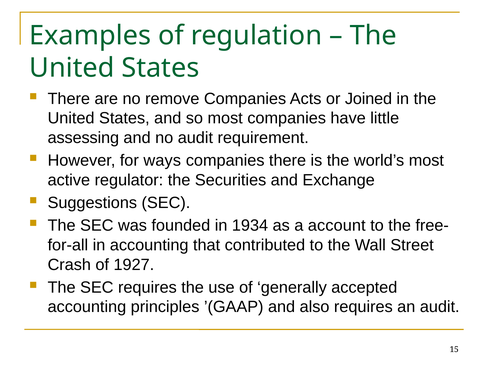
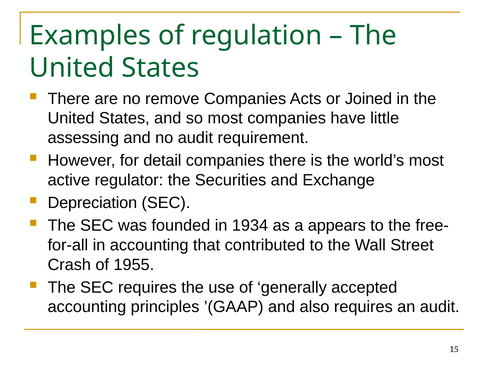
ways: ways -> detail (162, 161)
Suggestions: Suggestions -> Depreciation (92, 203)
account: account -> appears (337, 226)
1927: 1927 -> 1955 (134, 265)
